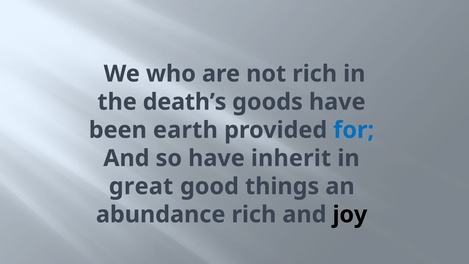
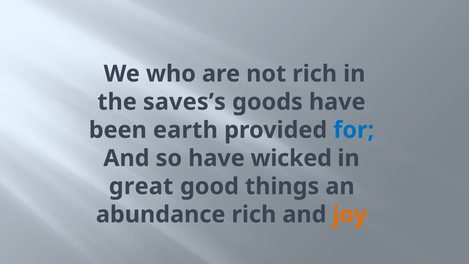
death’s: death’s -> saves’s (184, 102)
inherit: inherit -> wicked (291, 158)
joy colour: black -> orange (350, 214)
